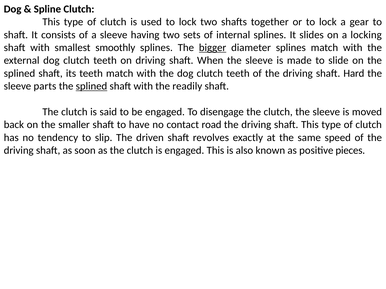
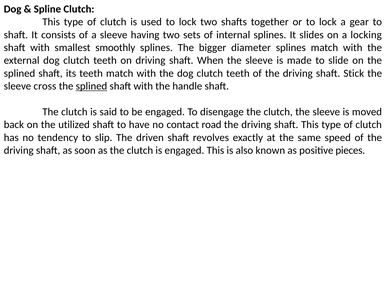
bigger underline: present -> none (213, 48)
Hard: Hard -> Stick (354, 73)
parts: parts -> cross (45, 86)
readily: readily -> handle (187, 86)
smaller: smaller -> utilized (74, 125)
